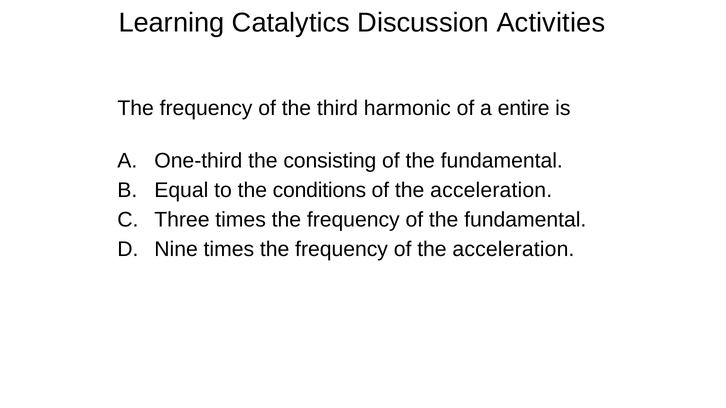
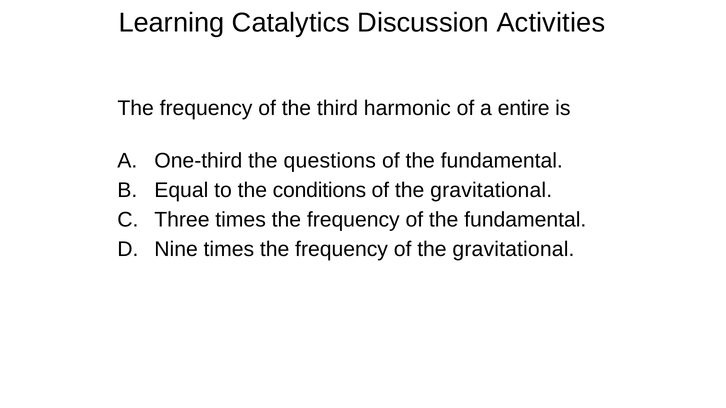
consisting: consisting -> questions (330, 161)
acceleration: acceleration -> gravitational (491, 190)
frequency of the acceleration: acceleration -> gravitational (513, 250)
